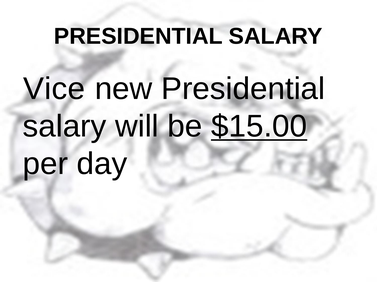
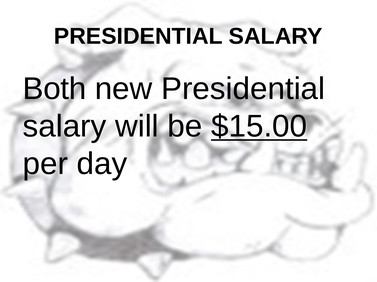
Vice: Vice -> Both (54, 89)
